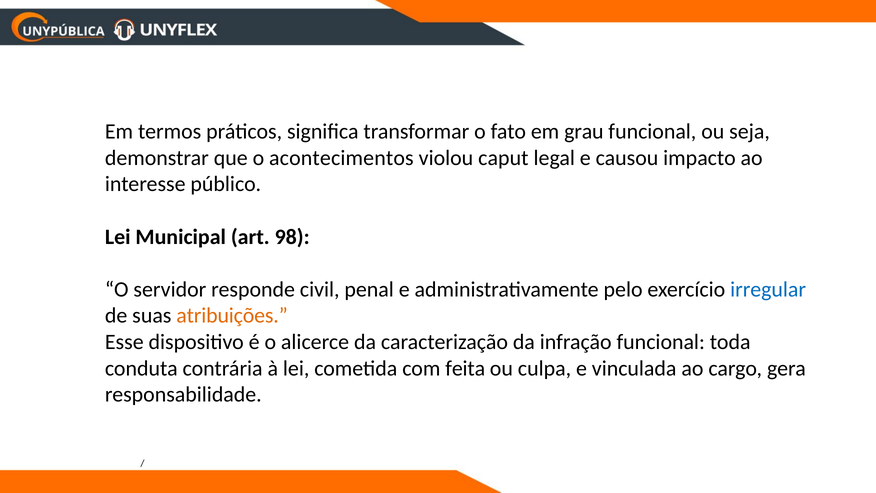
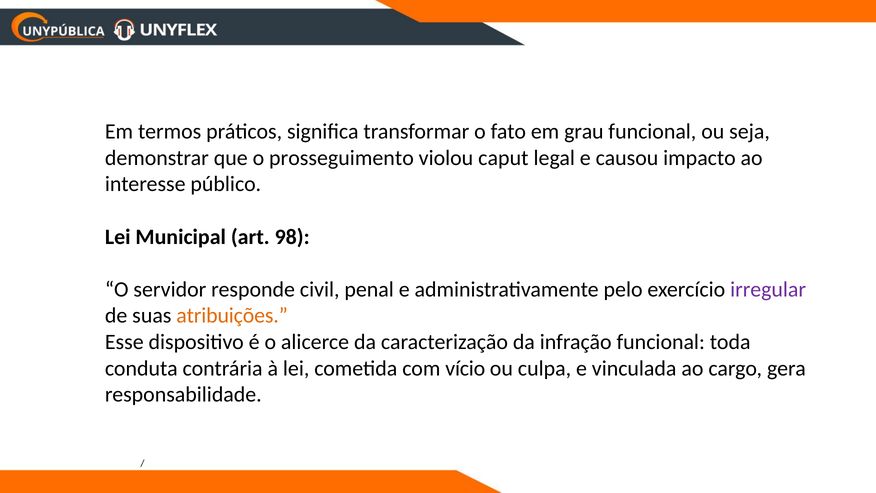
acontecimentos: acontecimentos -> prosseguimento (341, 158)
irregular colour: blue -> purple (768, 289)
feita: feita -> vício (465, 368)
